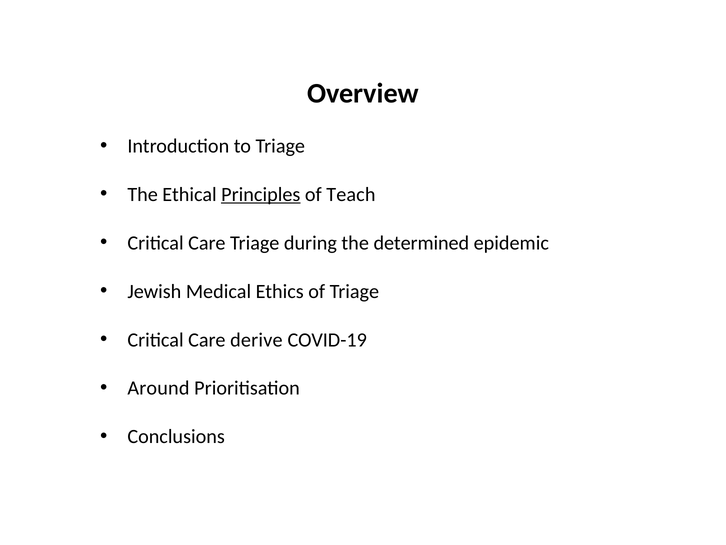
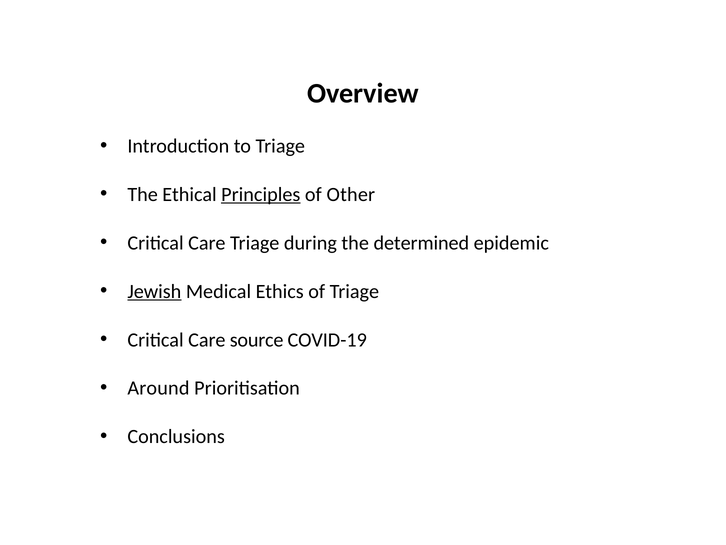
Teach: Teach -> Other (351, 194)
Jewish underline: none -> present (154, 291)
derive: derive -> source (257, 340)
